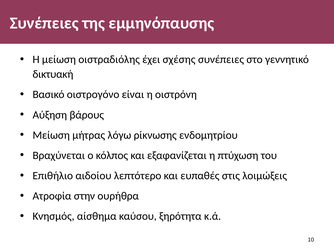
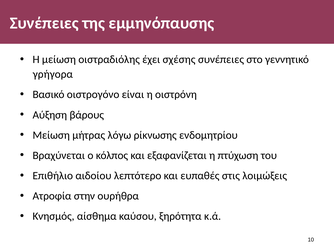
δικτυακή: δικτυακή -> γρήγορα (53, 74)
